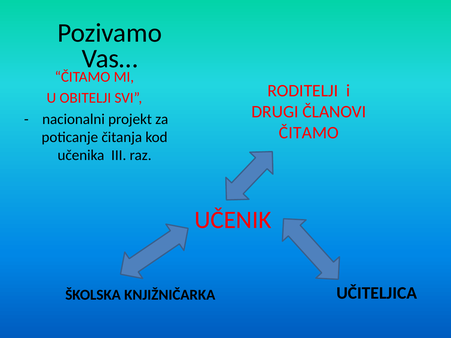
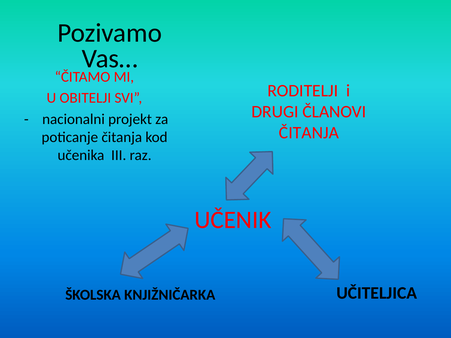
ČITAMO: ČITAMO -> ČITANJA (309, 133)
